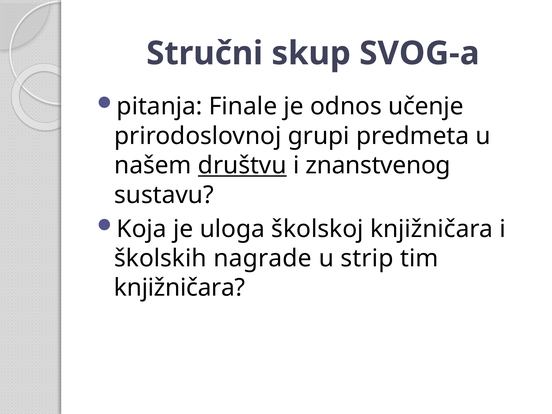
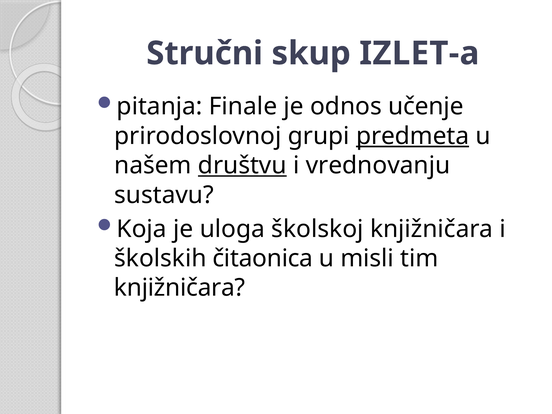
SVOG-a: SVOG-a -> IZLET-a (419, 53)
predmeta underline: none -> present (413, 136)
znanstvenog: znanstvenog -> vrednovanju (378, 165)
nagrade: nagrade -> čitaonica (263, 258)
strip: strip -> misli (367, 258)
